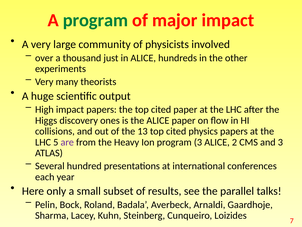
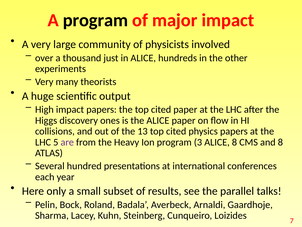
program colour: green -> black (95, 20)
ALICE 2: 2 -> 8 (234, 142)
and 3: 3 -> 8 (280, 142)
